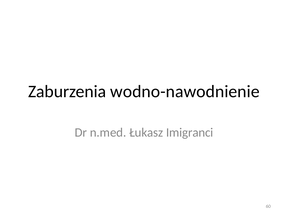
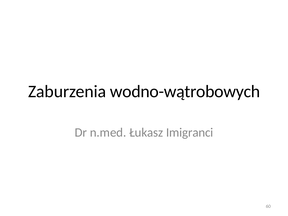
wodno-nawodnienie: wodno-nawodnienie -> wodno-wątrobowych (185, 91)
